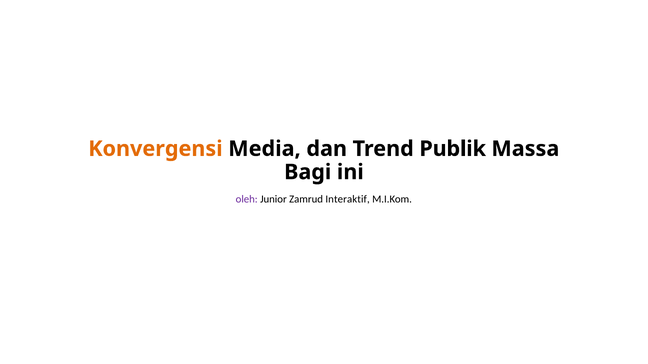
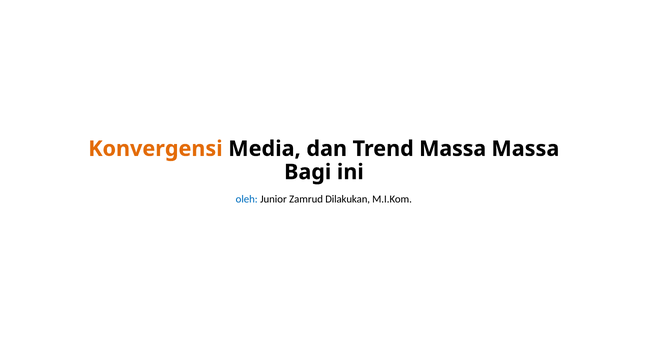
Trend Publik: Publik -> Massa (453, 149)
oleh colour: purple -> blue (247, 200)
Interaktif: Interaktif -> Dilakukan (348, 200)
